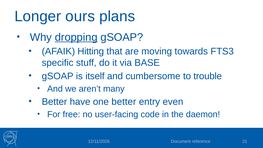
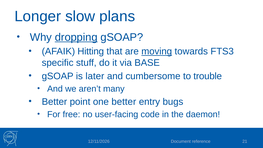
ours: ours -> slow (80, 16)
moving underline: none -> present (157, 51)
itself: itself -> later (95, 76)
have: have -> point (80, 102)
even: even -> bugs (173, 102)
